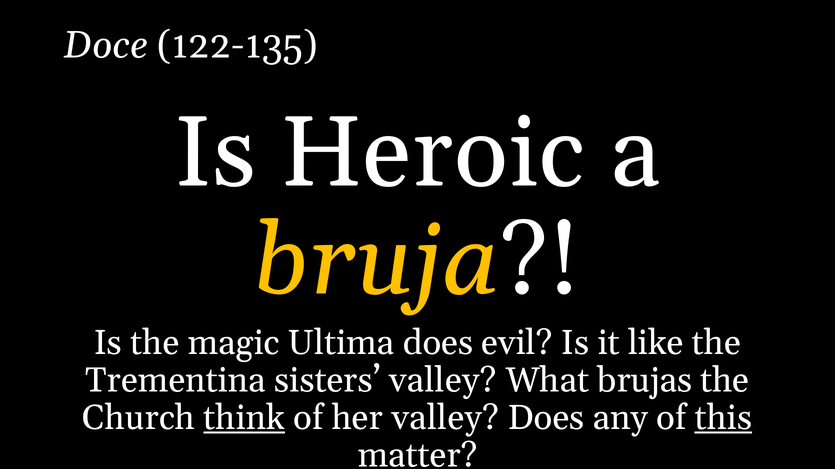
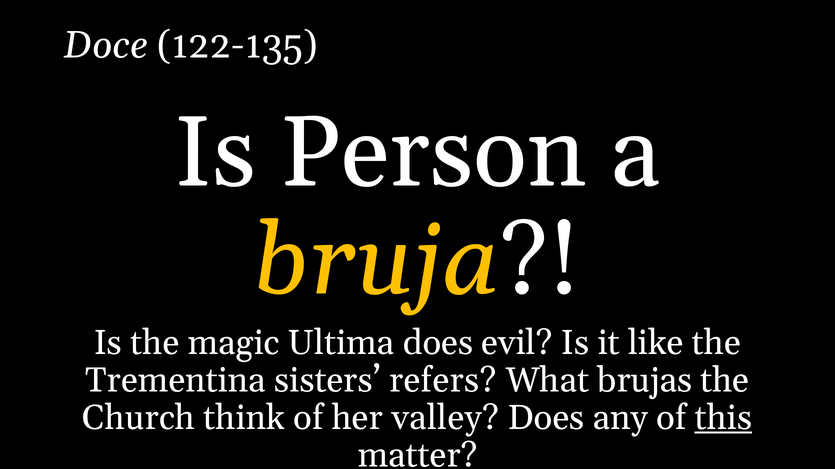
Heroic: Heroic -> Person (433, 153)
sisters valley: valley -> refers (443, 381)
think underline: present -> none (244, 418)
